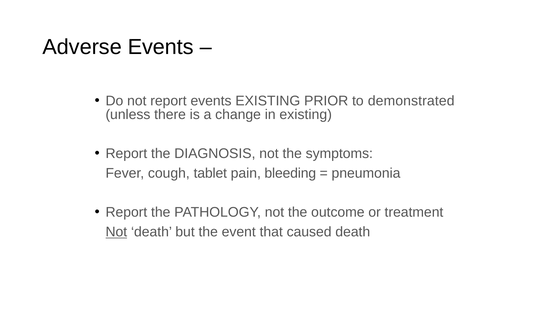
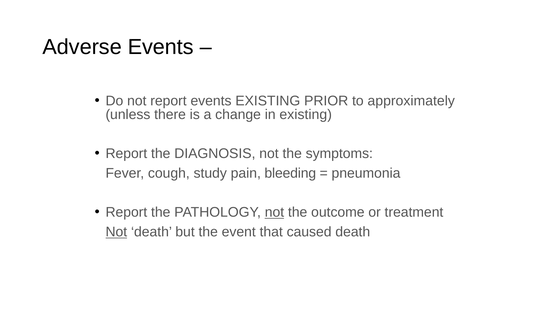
demonstrated: demonstrated -> approximately (411, 101)
tablet: tablet -> study (210, 173)
not underline: none -> present (274, 212)
